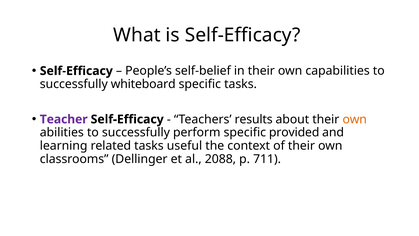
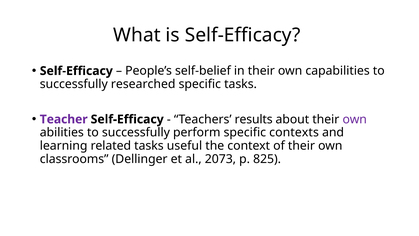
whiteboard: whiteboard -> researched (143, 84)
own colour: orange -> purple (355, 119)
provided: provided -> contexts (294, 132)
2088: 2088 -> 2073 (220, 159)
711: 711 -> 825 (267, 159)
